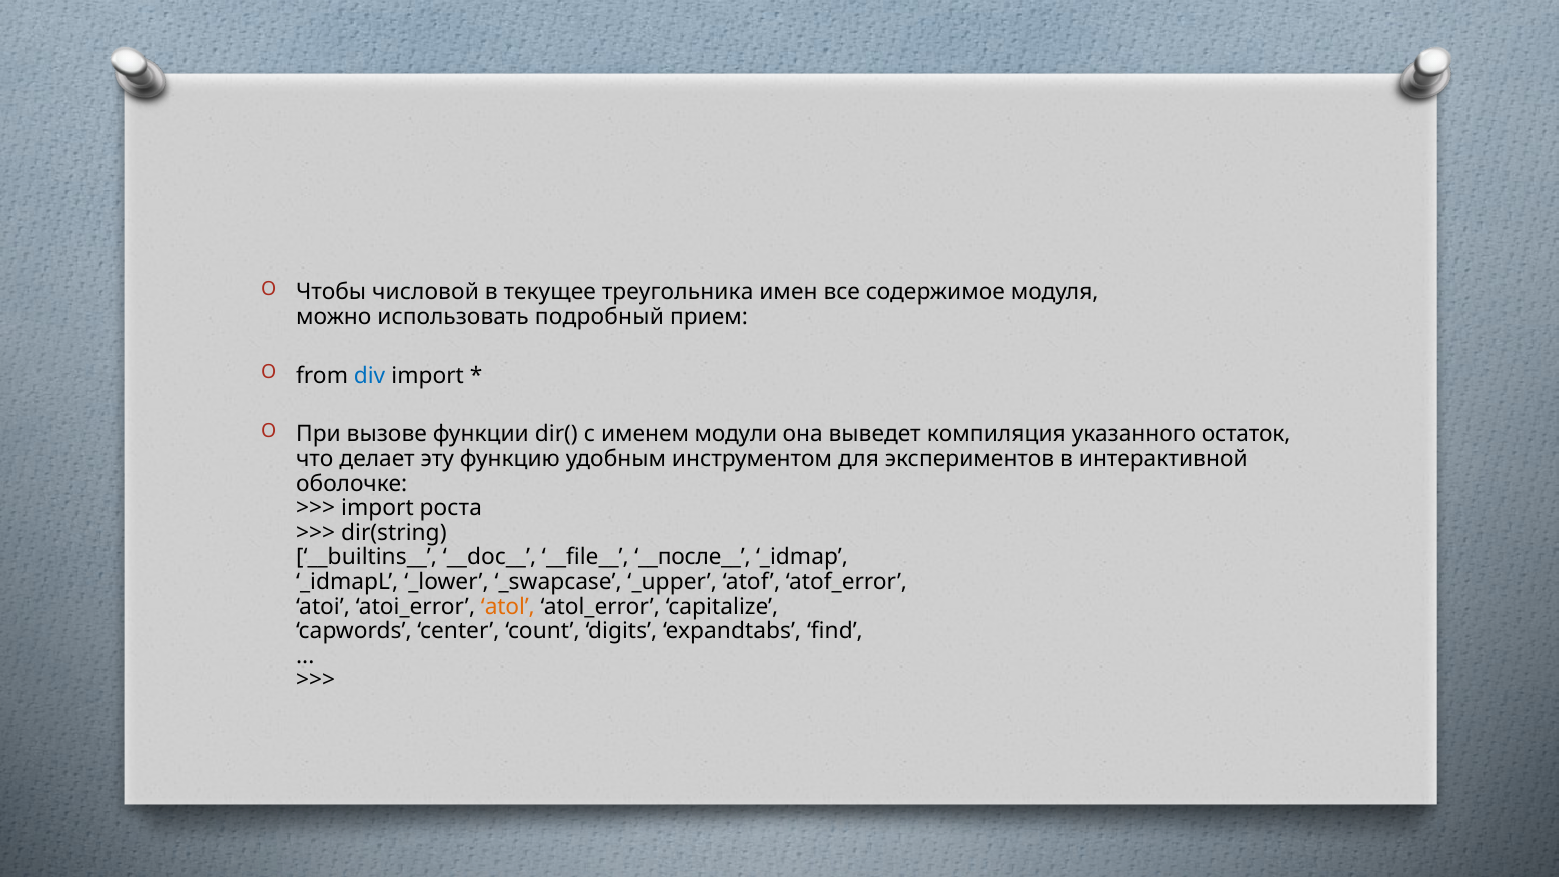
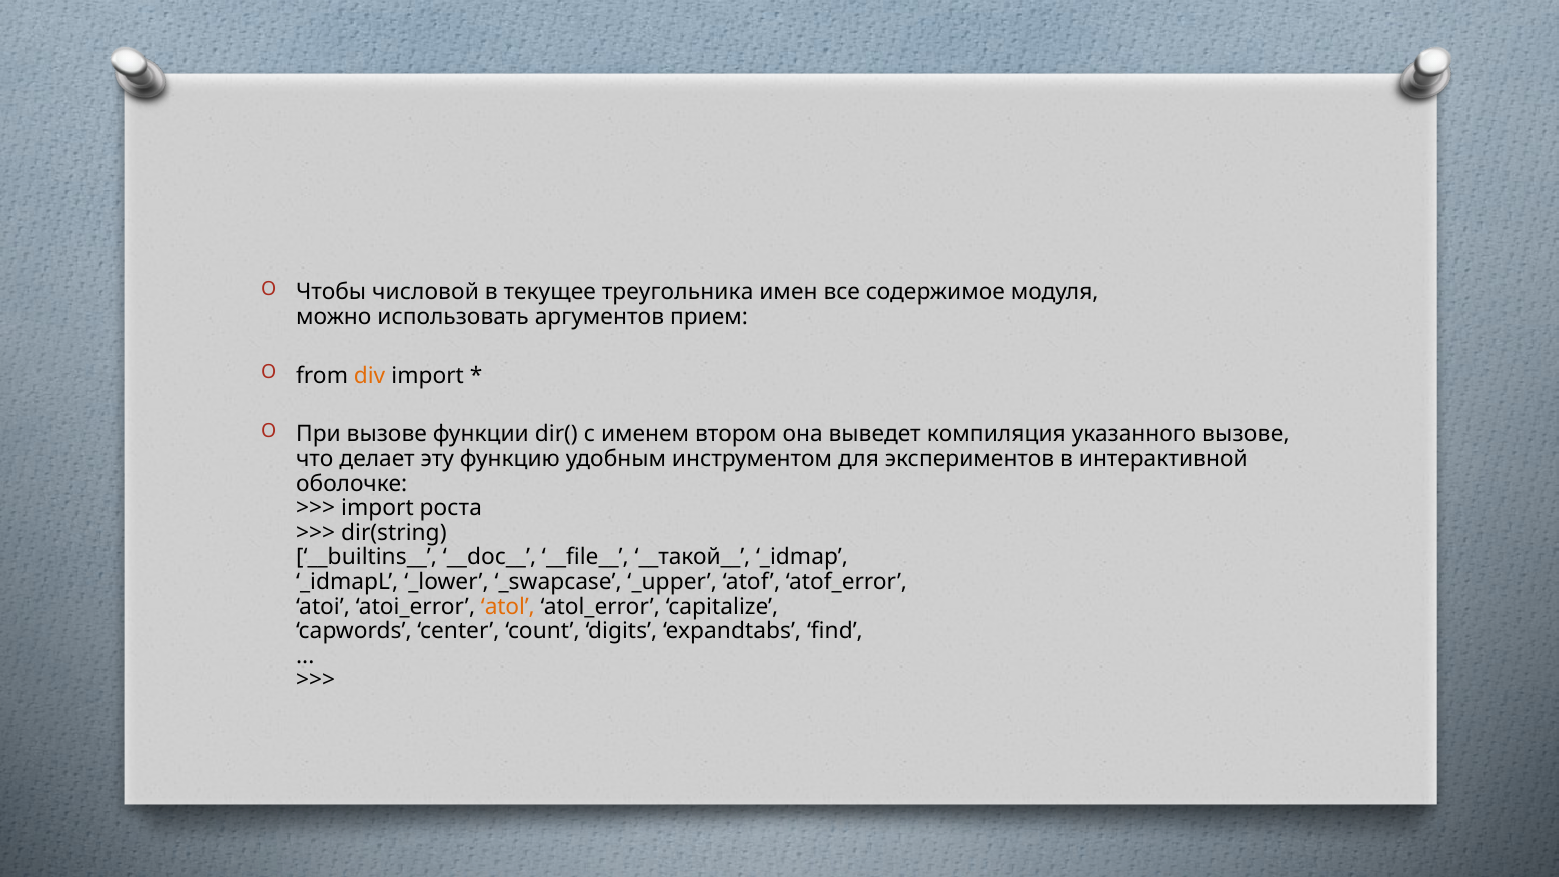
подробный: подробный -> аргументов (599, 317)
div colour: blue -> orange (370, 376)
модули: модули -> втором (736, 434)
указанного остаток: остаток -> вызове (1246, 434)
__после__: __после__ -> __такой__ (692, 557)
